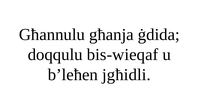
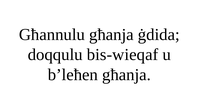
b’leħen jgħidli: jgħidli -> għanja (126, 75)
